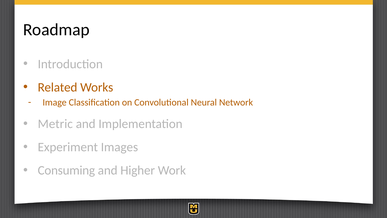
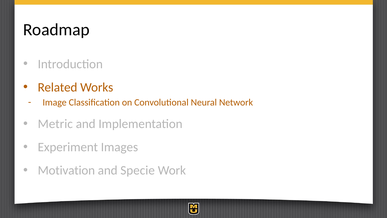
Consuming: Consuming -> Motivation (66, 170)
Higher: Higher -> Specie (138, 170)
